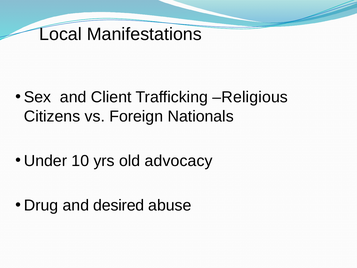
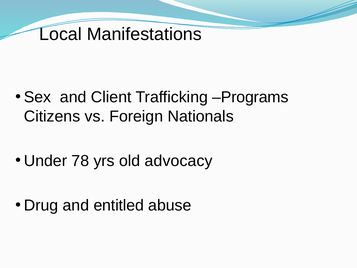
Religious: Religious -> Programs (250, 97)
10: 10 -> 78 (80, 161)
desired: desired -> entitled (119, 205)
